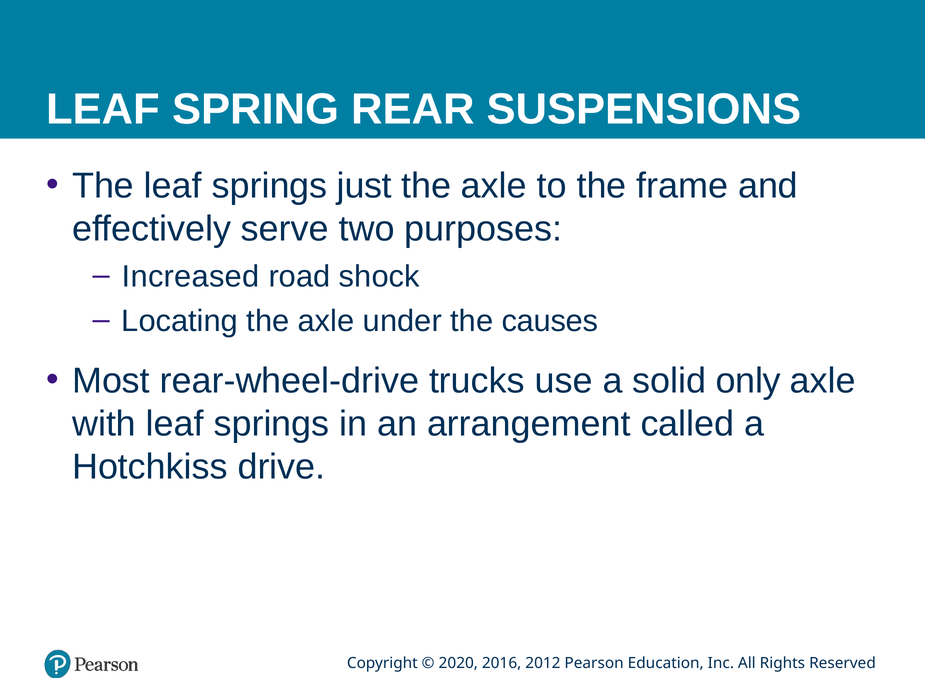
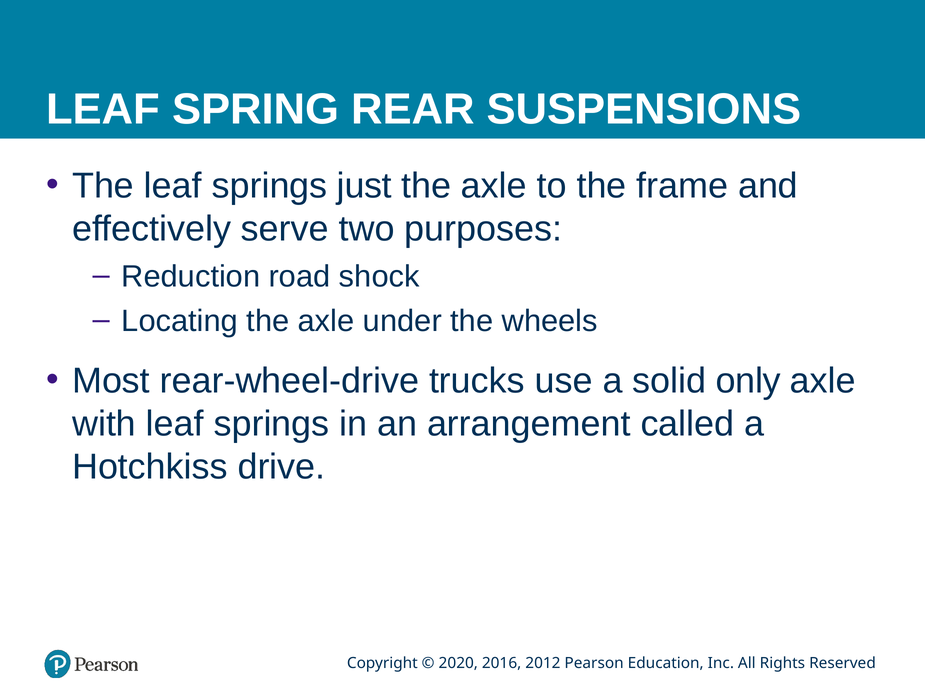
Increased: Increased -> Reduction (191, 277)
causes: causes -> wheels (550, 321)
